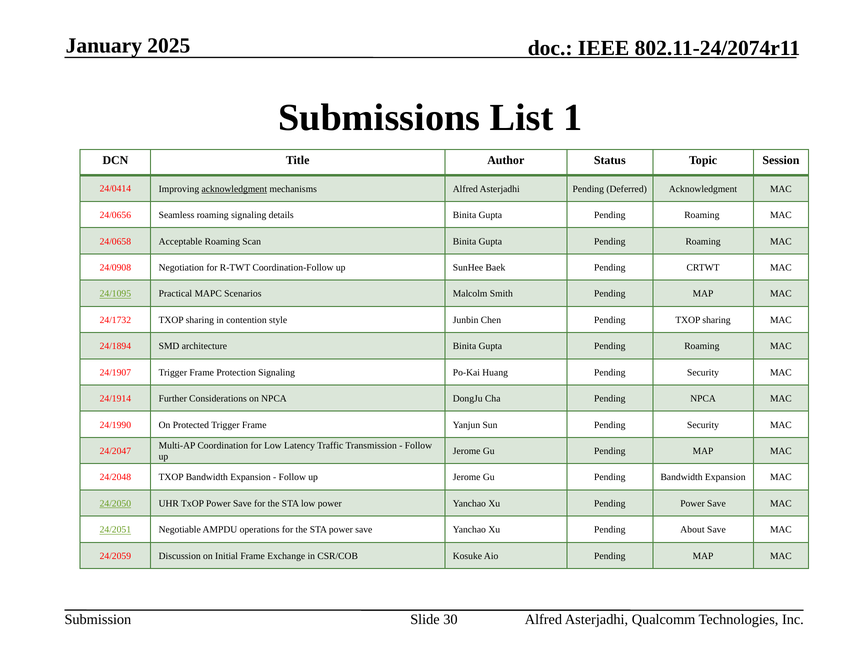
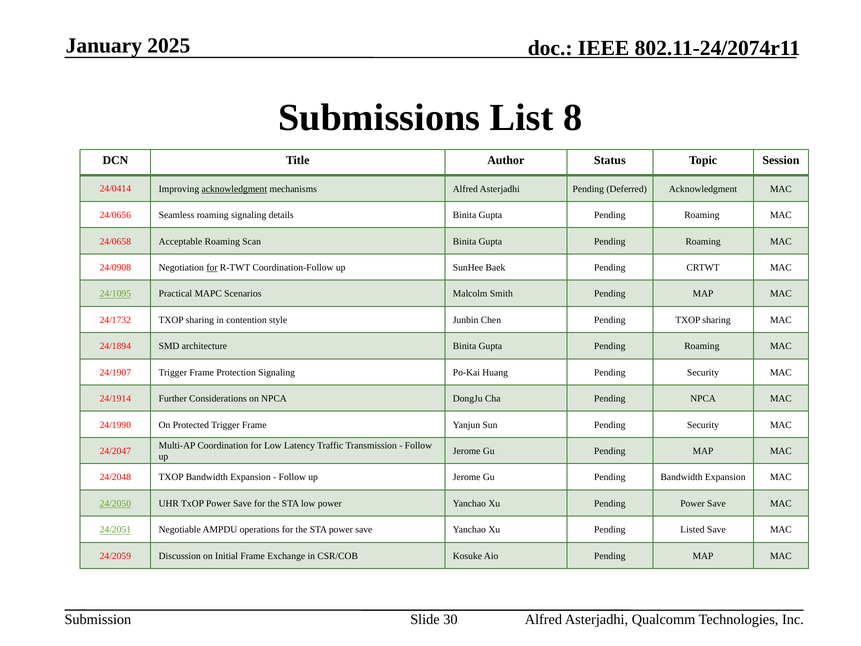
1: 1 -> 8 (573, 117)
for underline: none -> present (212, 268)
About: About -> Listed (692, 530)
